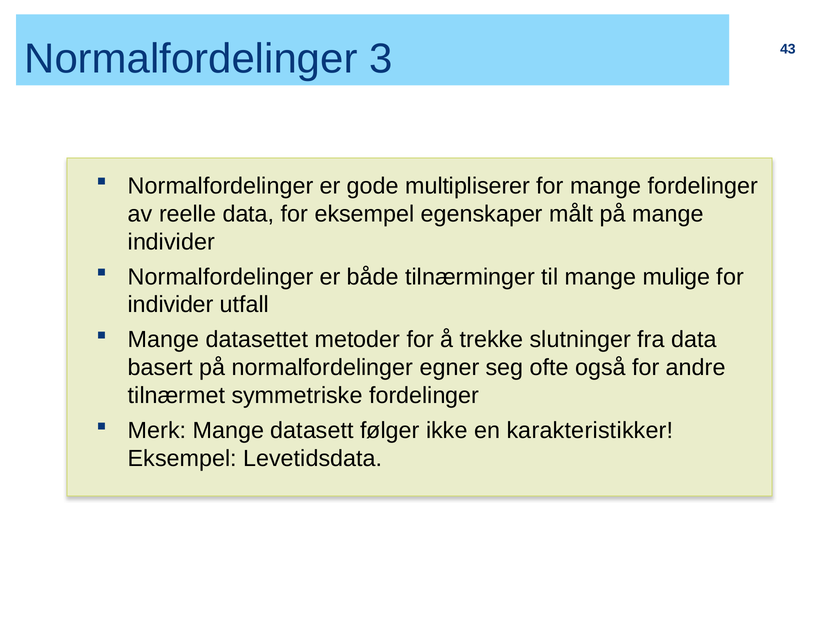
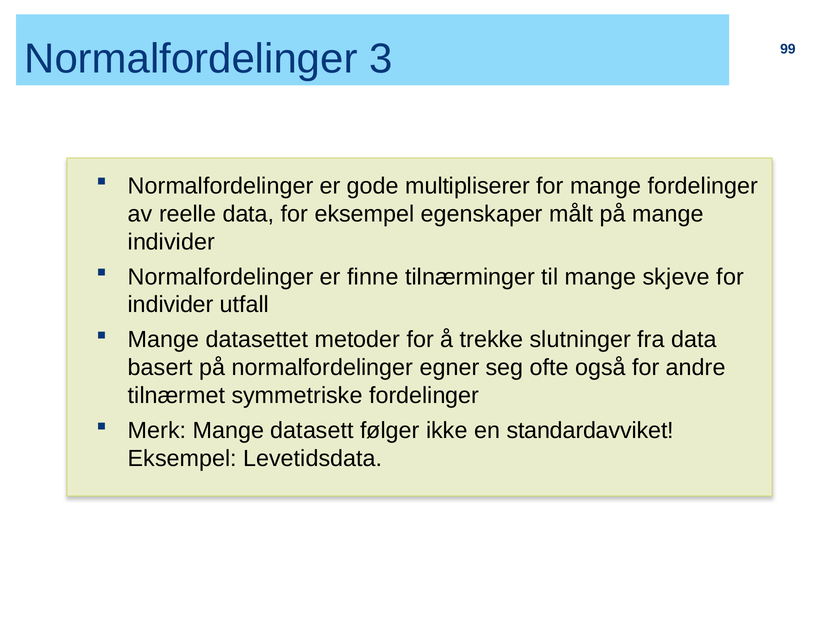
43: 43 -> 99 (788, 49)
både: både -> finne (373, 277)
mulige: mulige -> skjeve (676, 277)
karakteristikker: karakteristikker -> standardavviket (590, 431)
